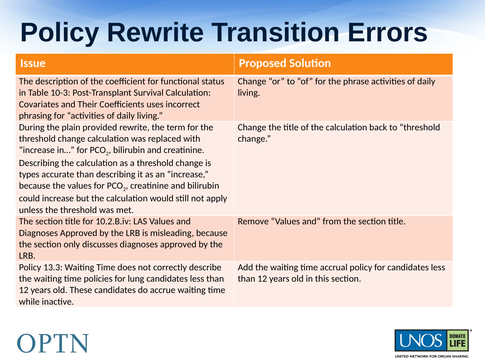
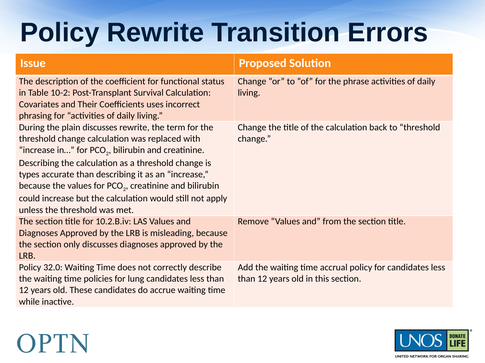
10-3: 10-3 -> 10-2 (60, 93)
plain provided: provided -> discusses (100, 128)
13.3: 13.3 -> 32.0 (53, 268)
